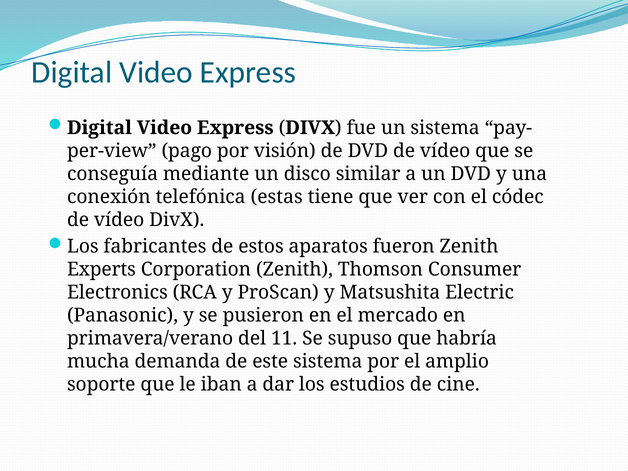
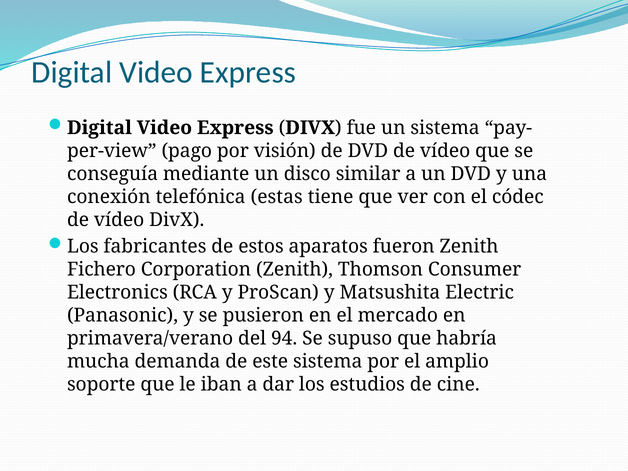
Experts: Experts -> Fichero (101, 269)
11: 11 -> 94 (284, 338)
